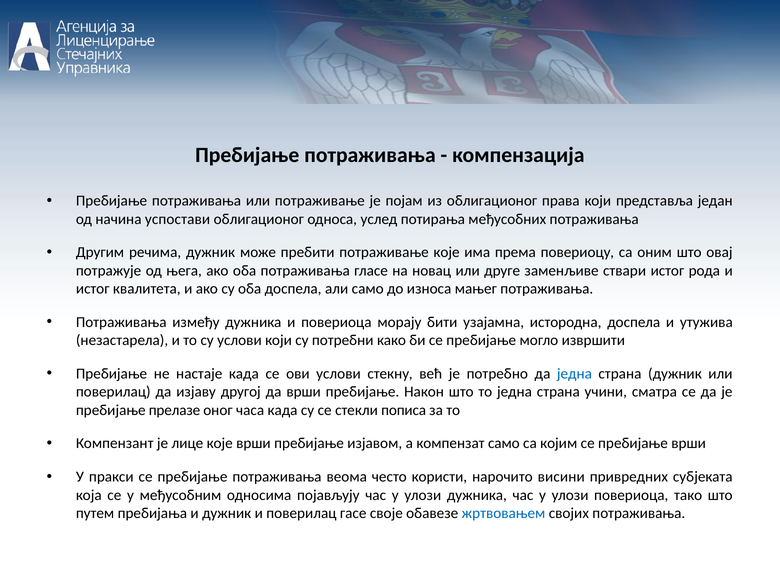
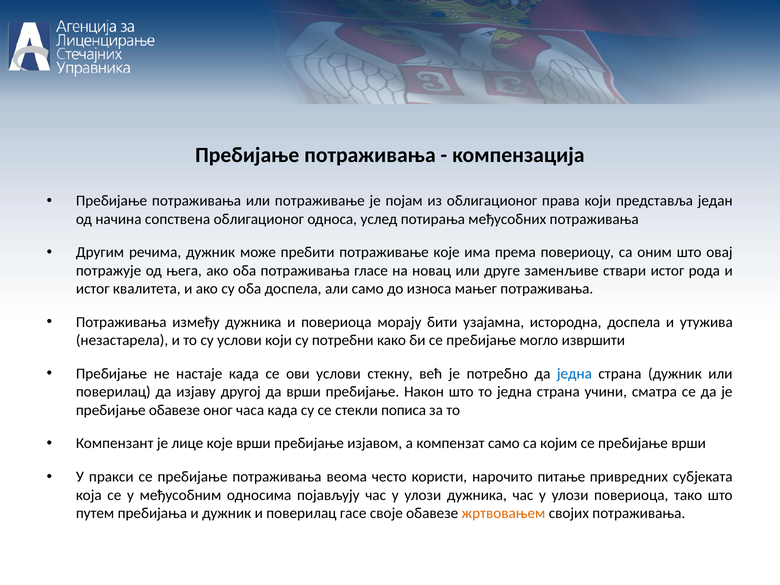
успостави: успостави -> сопствена (178, 219)
пребијање прелазе: прелазе -> обавезе (174, 410)
висини: висини -> питање (561, 477)
жртвовањем colour: blue -> orange (504, 513)
